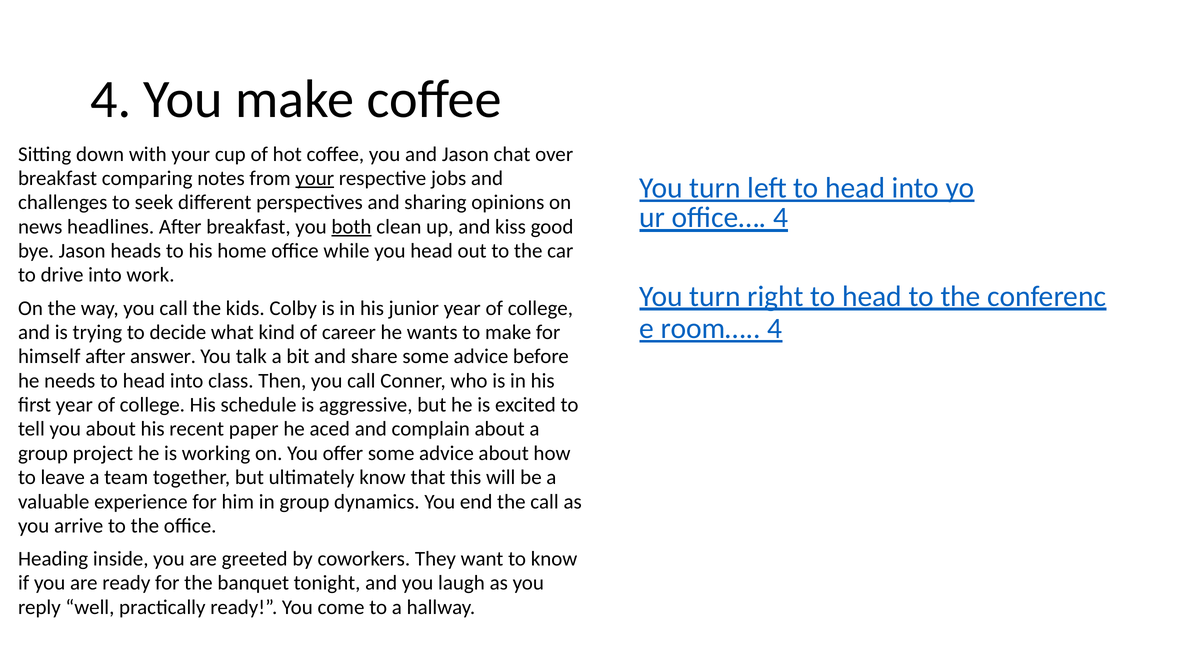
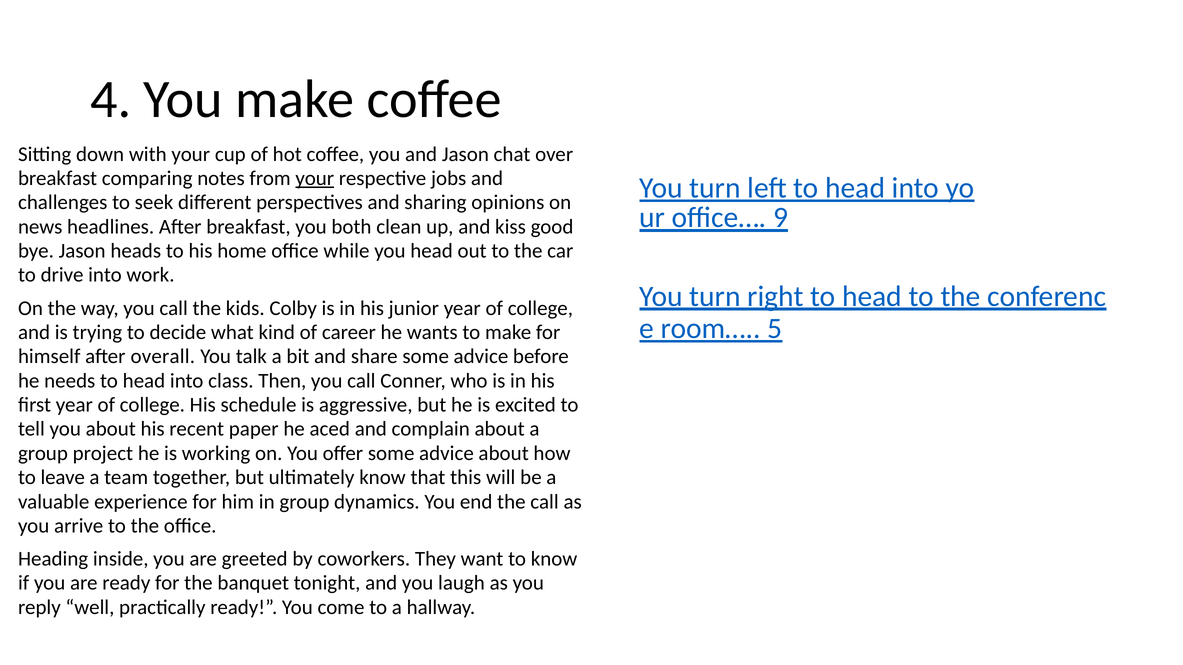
office… 4: 4 -> 9 (781, 218)
both underline: present -> none (351, 227)
room… 4: 4 -> 5 (775, 329)
answer: answer -> overall (163, 357)
